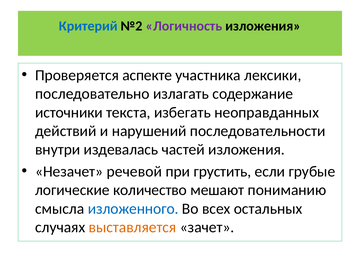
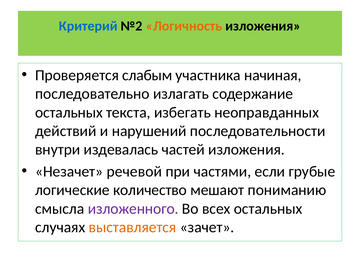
Логичность colour: purple -> orange (184, 26)
аспекте: аспекте -> слабым (147, 75)
лексики: лексики -> начиная (273, 75)
источники: источники -> остальных (69, 112)
грустить: грустить -> частями (222, 171)
изложенного colour: blue -> purple (133, 209)
